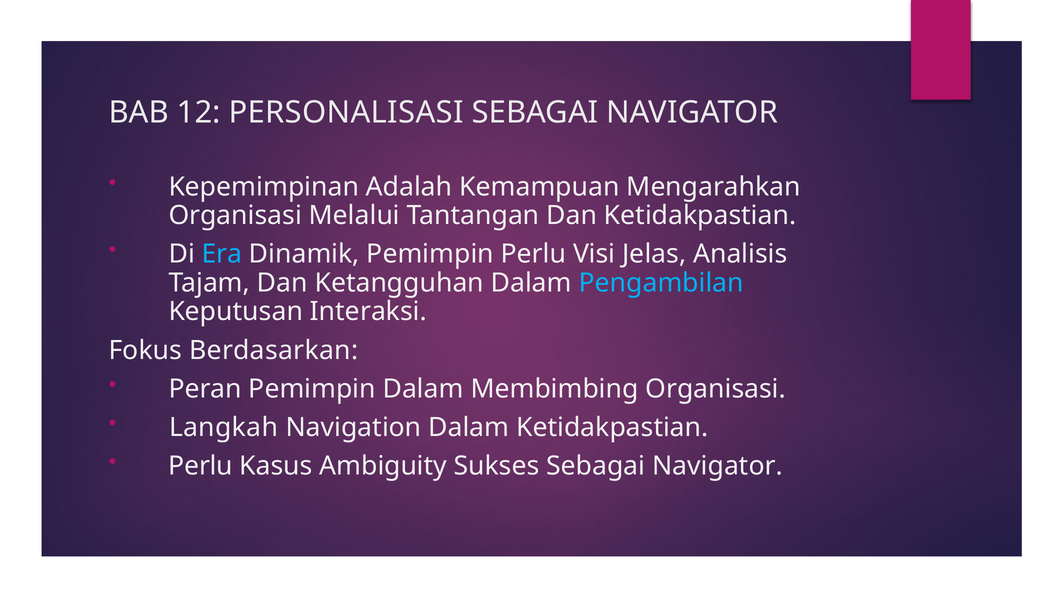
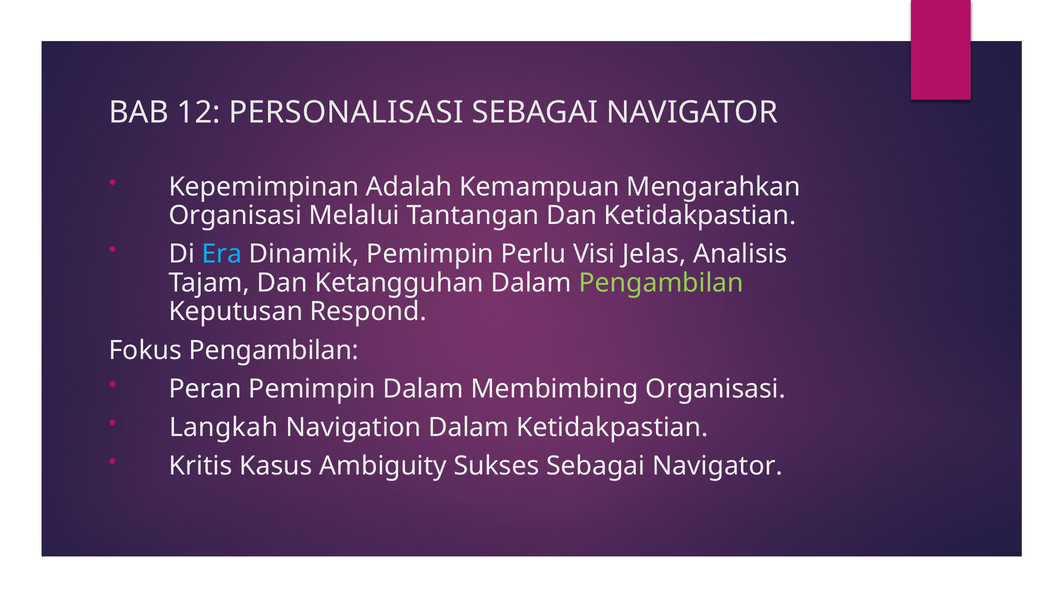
Pengambilan colour: light blue -> light green (661, 283)
Interaksi: Interaksi -> Respond (368, 312)
Fokus Berdasarkan: Berdasarkan -> Pengambilan (274, 351)
Perlu: Perlu -> Kritis (200, 467)
